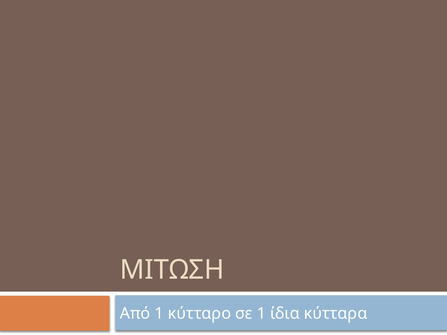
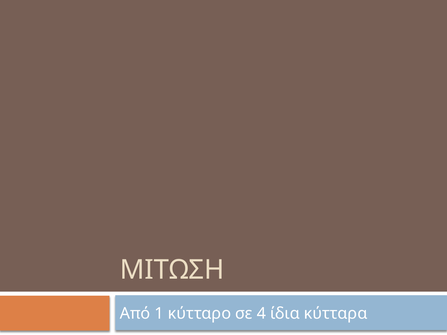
σε 1: 1 -> 4 (261, 314)
